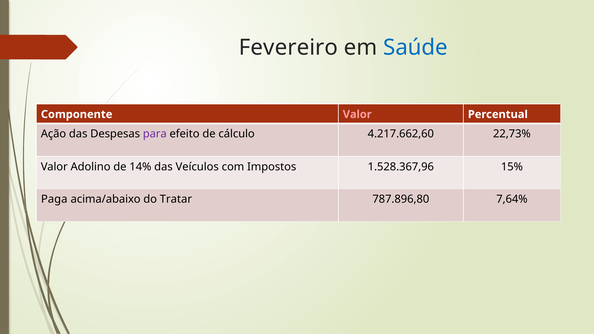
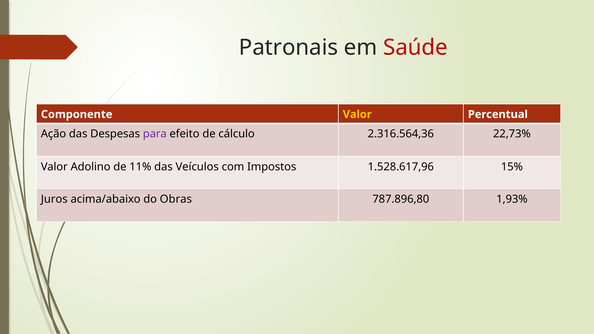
Fevereiro: Fevereiro -> Patronais (289, 48)
Saúde colour: blue -> red (415, 48)
Valor colour: pink -> yellow (357, 114)
4.217.662,60: 4.217.662,60 -> 2.316.564,36 (401, 134)
14%: 14% -> 11% (140, 167)
1.528.367,96: 1.528.367,96 -> 1.528.617,96 (401, 167)
Paga: Paga -> Juros (54, 199)
Tratar: Tratar -> Obras (176, 199)
7,64%: 7,64% -> 1,93% (512, 199)
